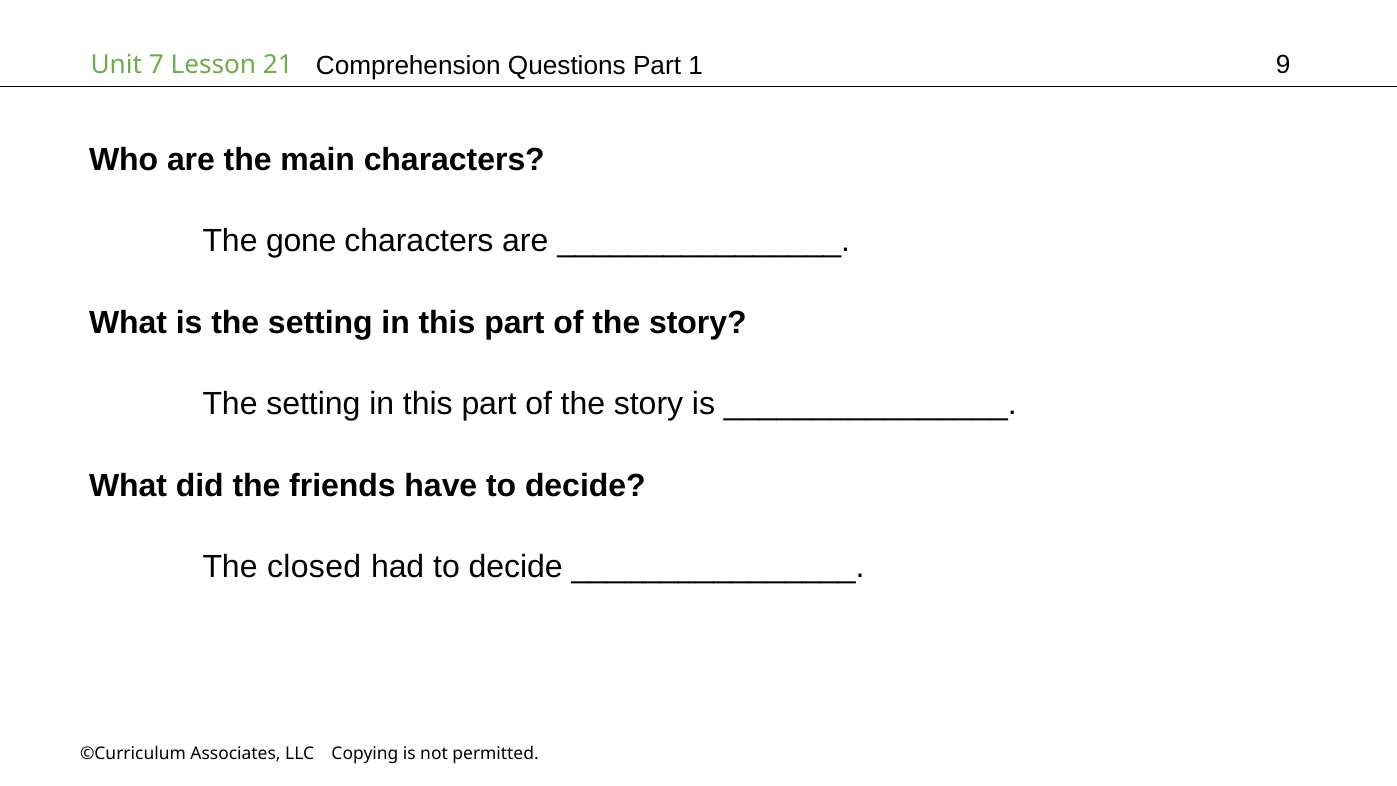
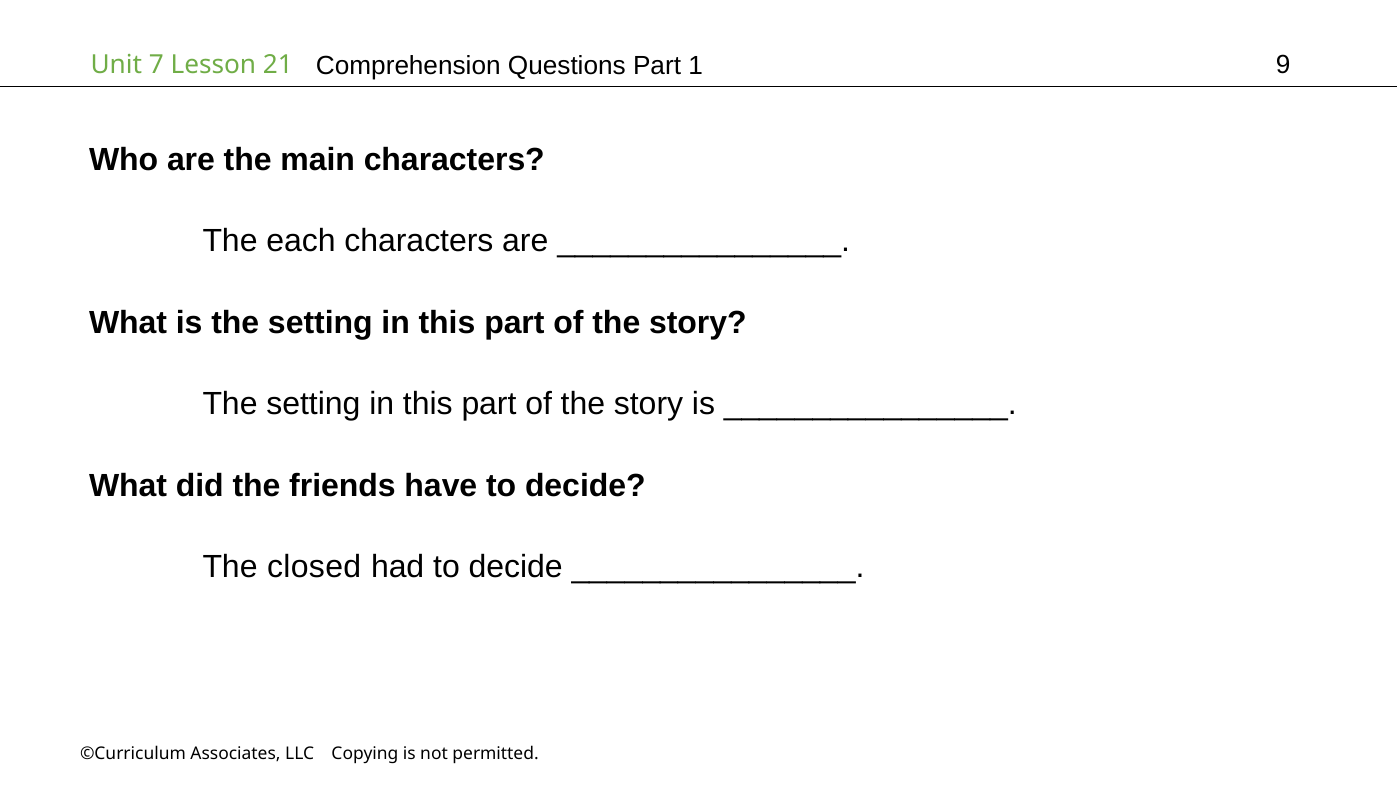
gone: gone -> each (301, 241)
